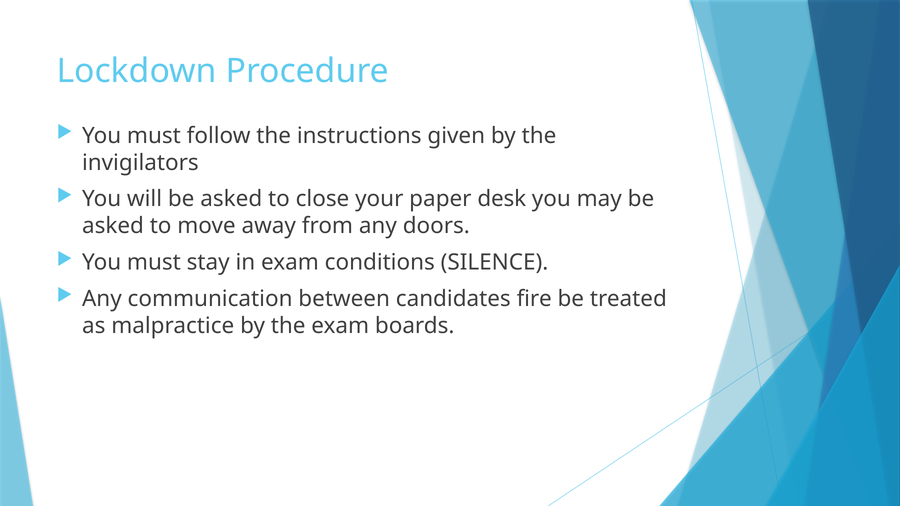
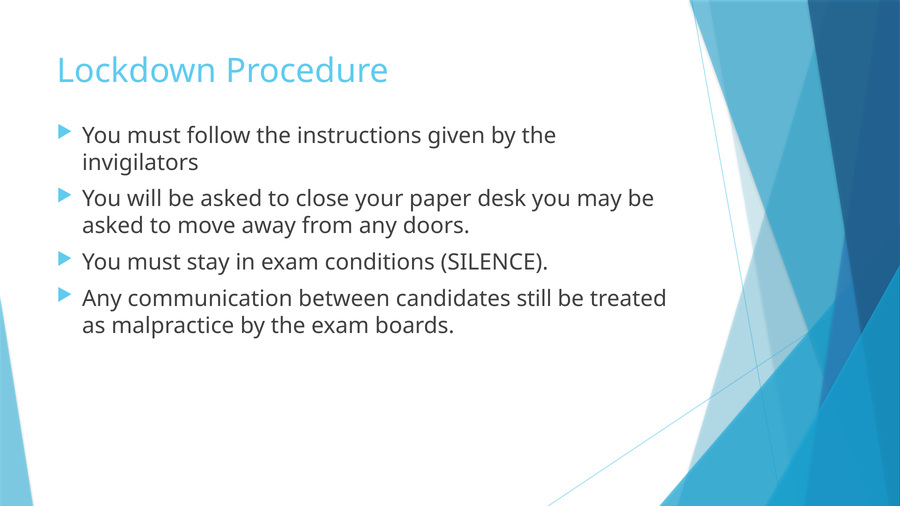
fire: fire -> still (534, 299)
